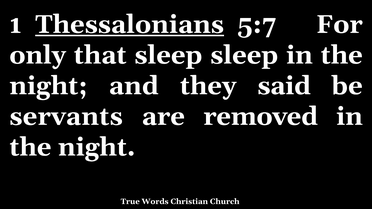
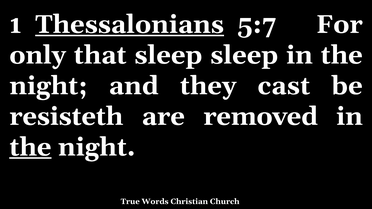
said: said -> cast (284, 86)
servants: servants -> resisteth (66, 117)
the underline: none -> present (30, 147)
